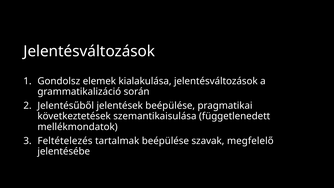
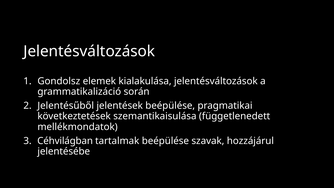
Feltételezés: Feltételezés -> Céhvilágban (65, 141)
megfelelő: megfelelő -> hozzájárul (250, 141)
